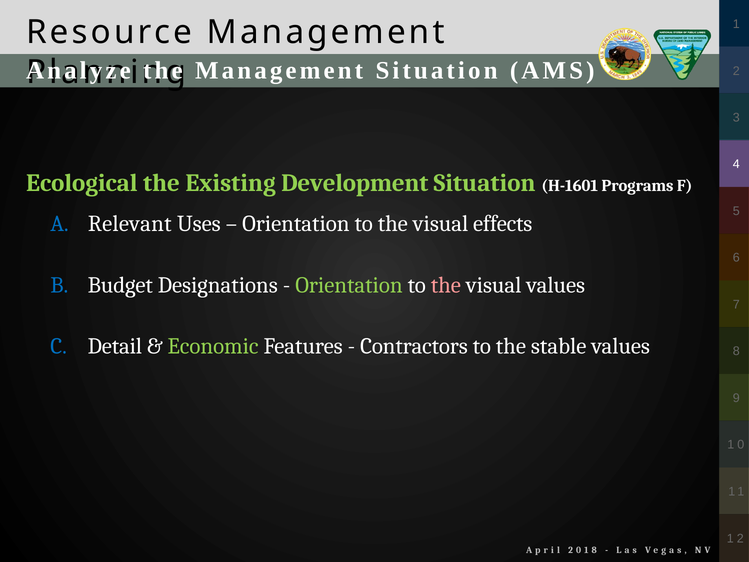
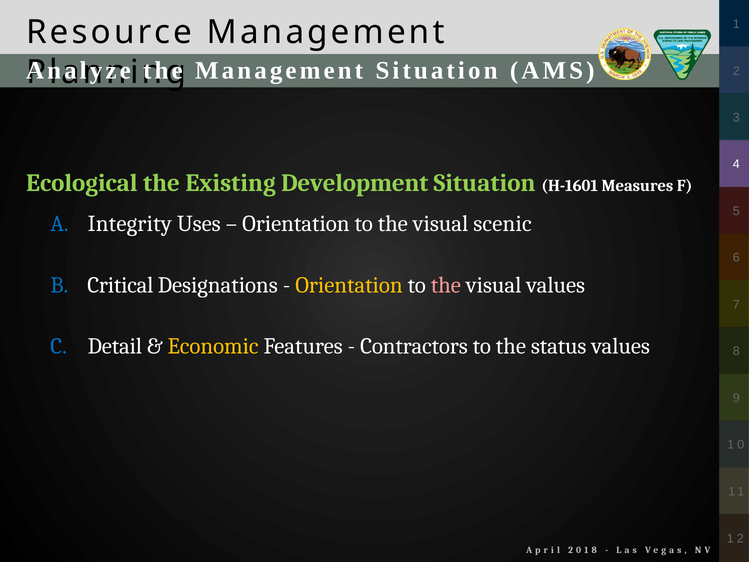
Programs: Programs -> Measures (637, 185)
Relevant: Relevant -> Integrity (130, 224)
effects: effects -> scenic (502, 224)
Budget: Budget -> Critical (120, 285)
Orientation colour: light green -> yellow (349, 285)
Economic colour: light green -> yellow (213, 346)
stable: stable -> status (559, 346)
